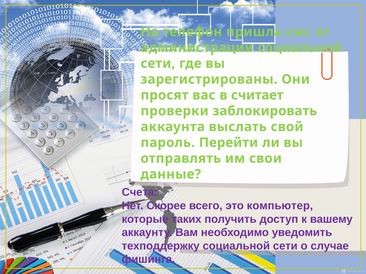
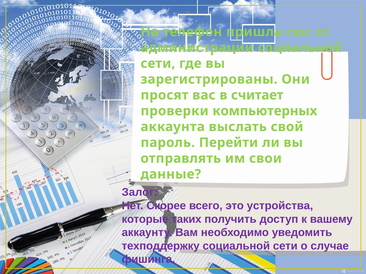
заблокировать: заблокировать -> компьютерных (265, 111)
Счета: Счета -> Залог (140, 193)
компьютер: компьютер -> устройства (280, 206)
